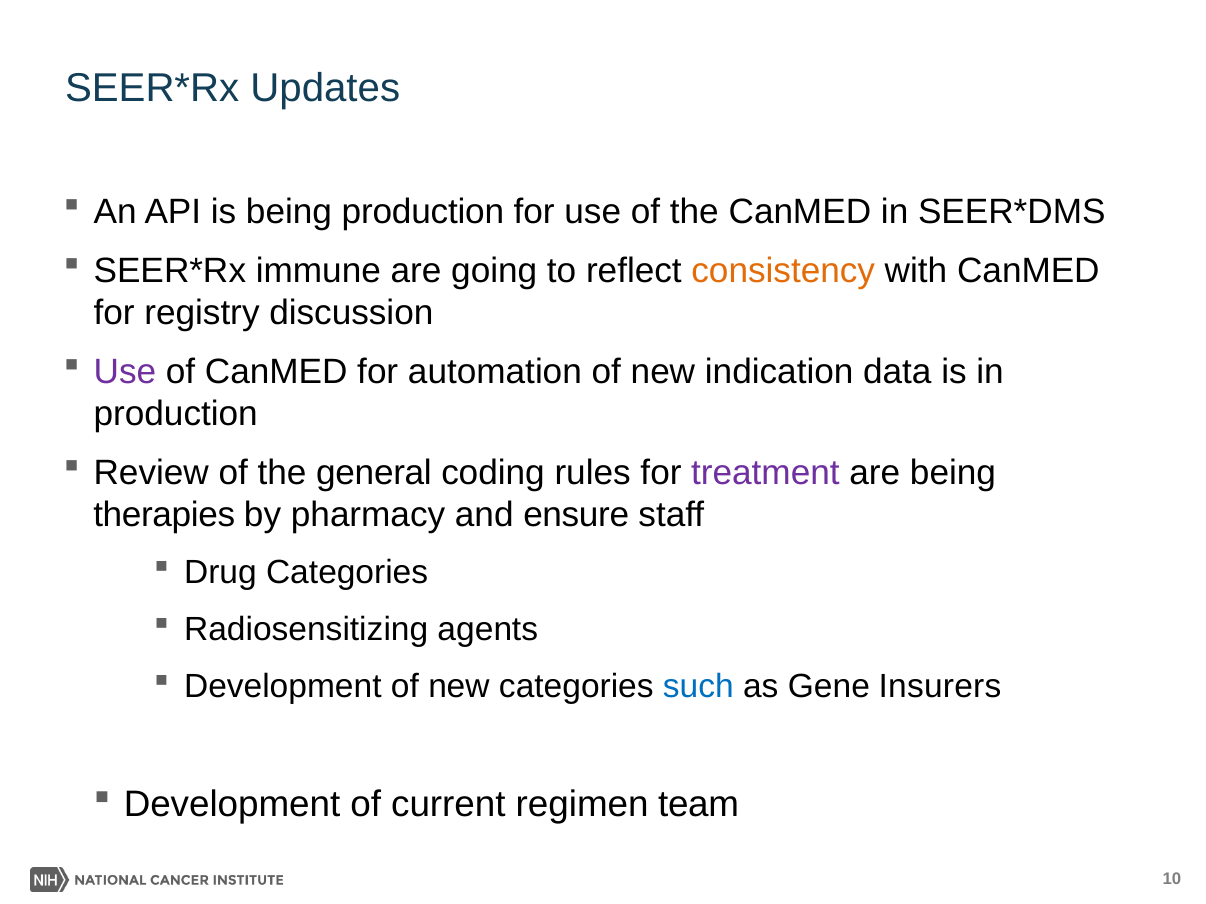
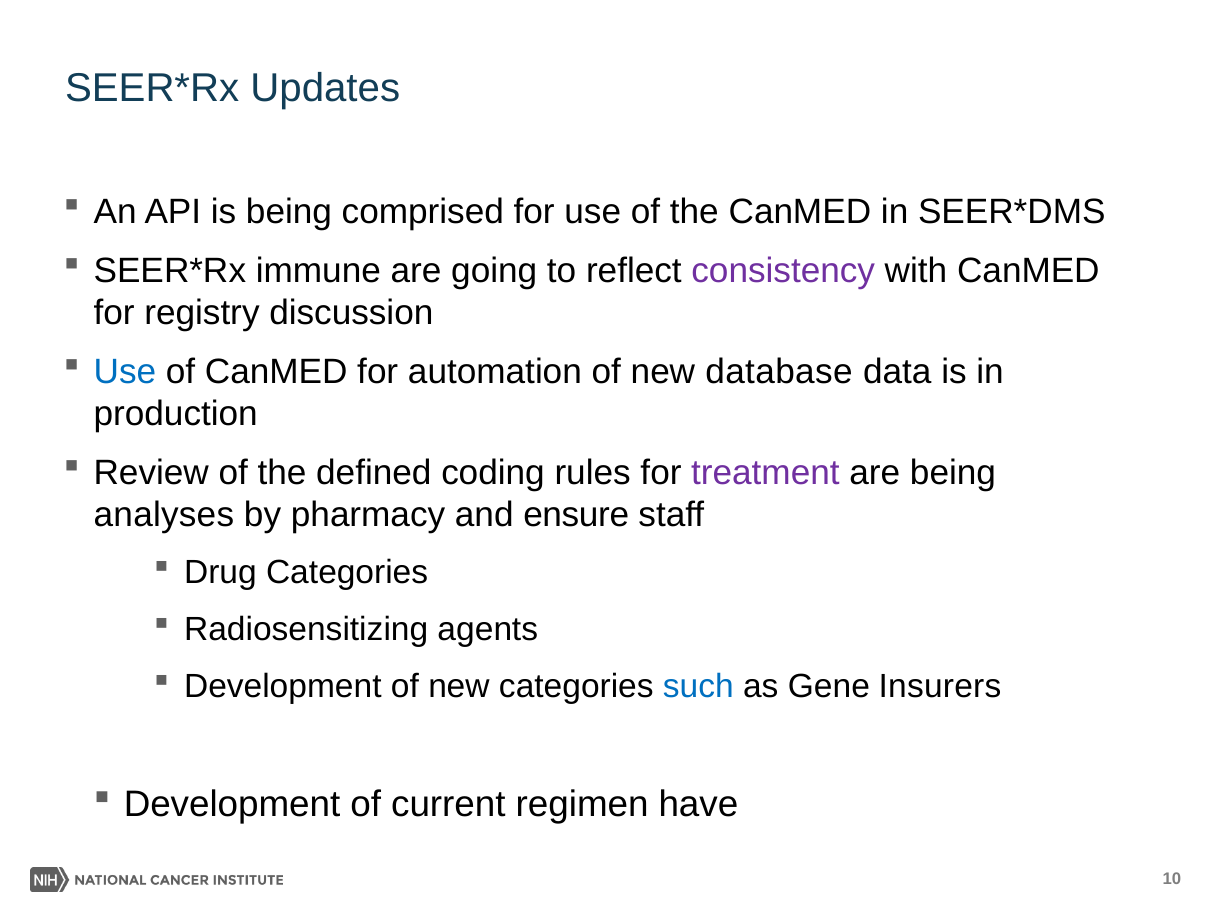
being production: production -> comprised (423, 212)
consistency colour: orange -> purple (783, 271)
Use colour: purple -> blue (125, 372)
indication: indication -> database (779, 372)
general: general -> defined (374, 473)
therapies: therapies -> analyses (164, 515)
team: team -> have (698, 805)
